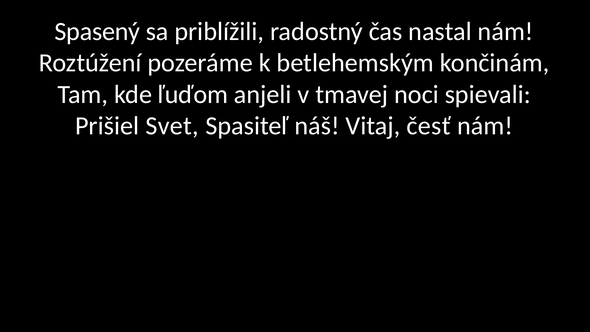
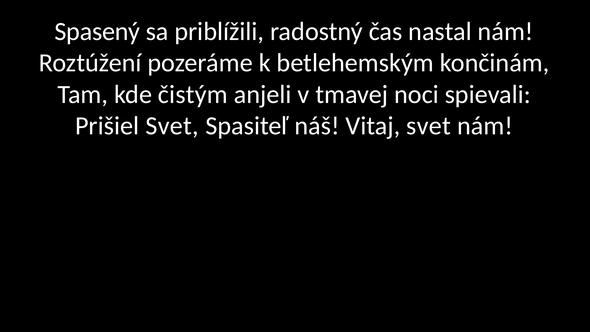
ľuďom: ľuďom -> čistým (193, 94)
Vitaj česť: česť -> svet (429, 126)
